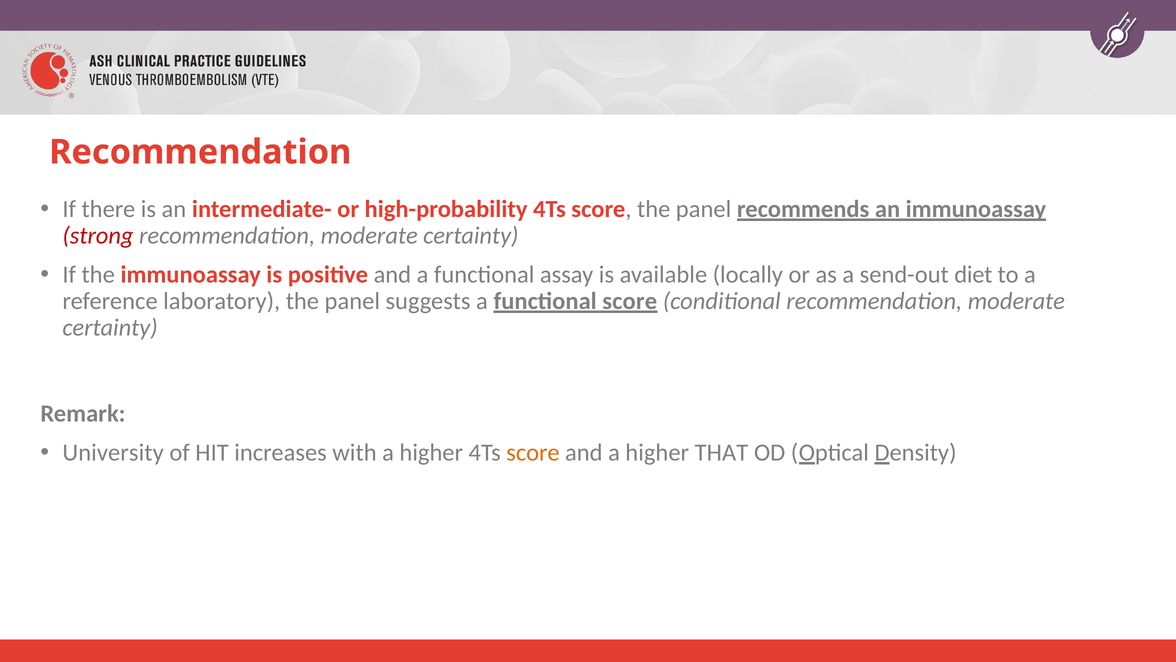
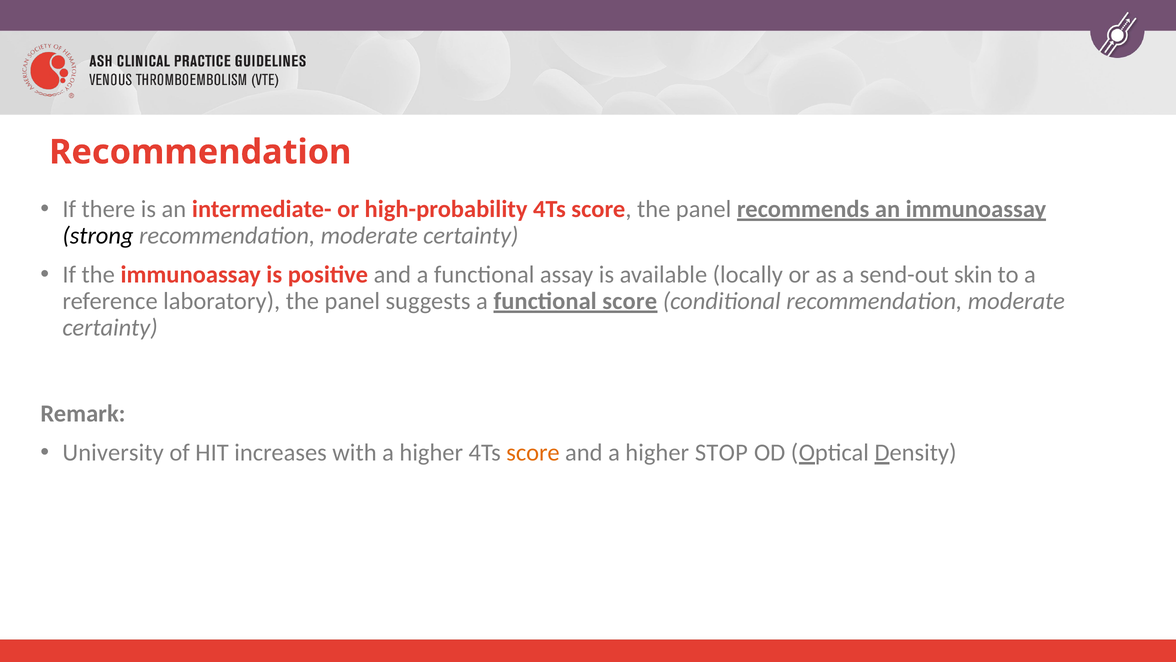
strong colour: red -> black (98, 236)
diet: diet -> skin (973, 274)
THAT: THAT -> STOP (721, 452)
